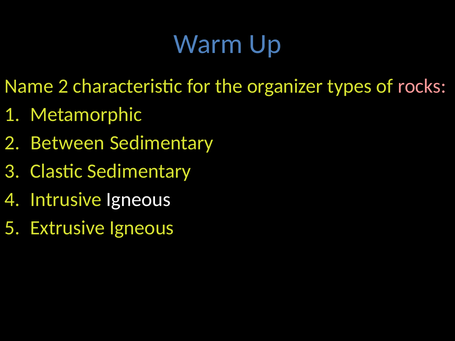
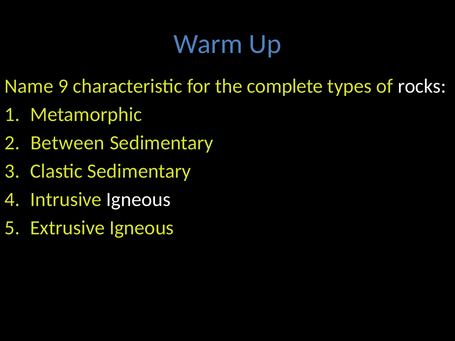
Name 2: 2 -> 9 (63, 86)
organizer: organizer -> complete (285, 86)
rocks colour: pink -> white (422, 86)
